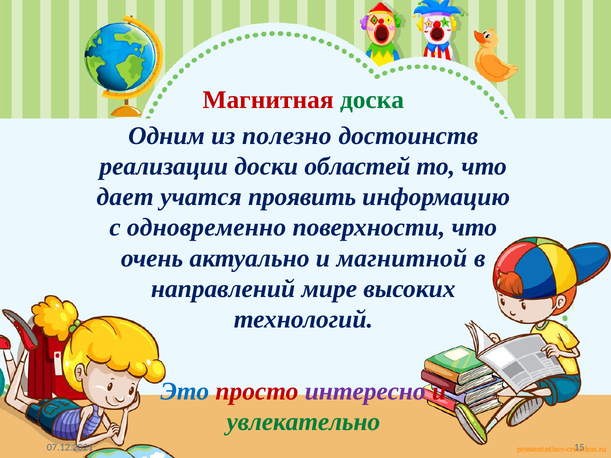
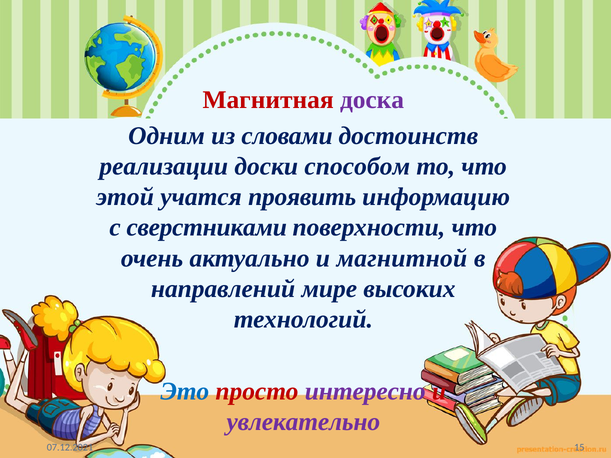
доска colour: green -> purple (372, 100)
полезно: полезно -> словами (287, 136)
областей: областей -> способом (357, 167)
дает: дает -> этой (125, 197)
одновременно: одновременно -> сверстниками (207, 228)
увлекательно colour: green -> purple (303, 422)
